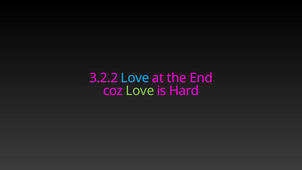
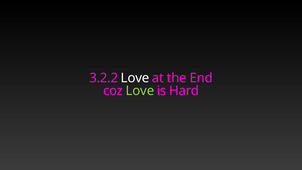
Love colour: light blue -> white (135, 78)
